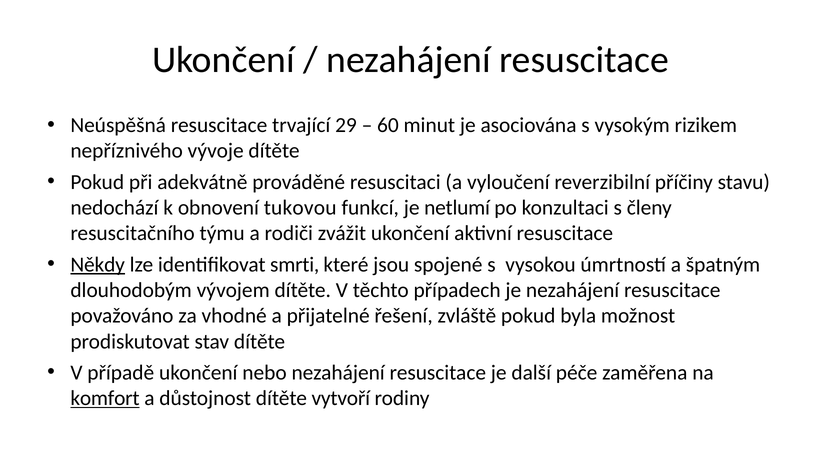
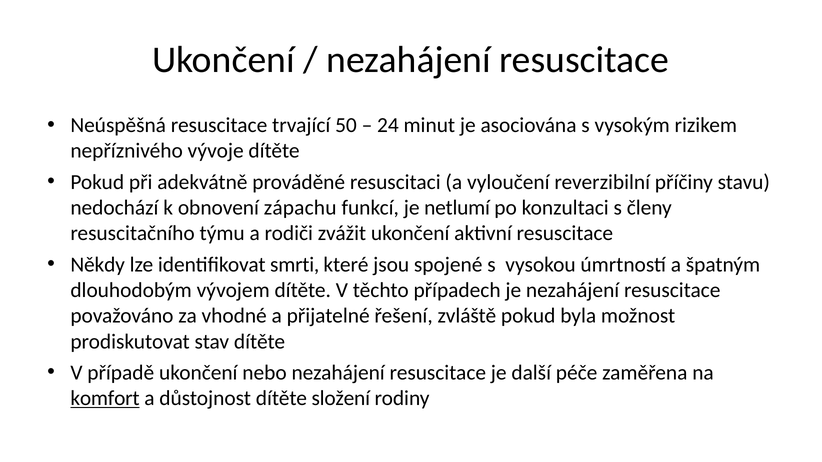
29: 29 -> 50 (346, 125)
60: 60 -> 24 (388, 125)
tukovou: tukovou -> zápachu (300, 208)
Někdy underline: present -> none (98, 265)
vytvoří: vytvoří -> složení (341, 399)
